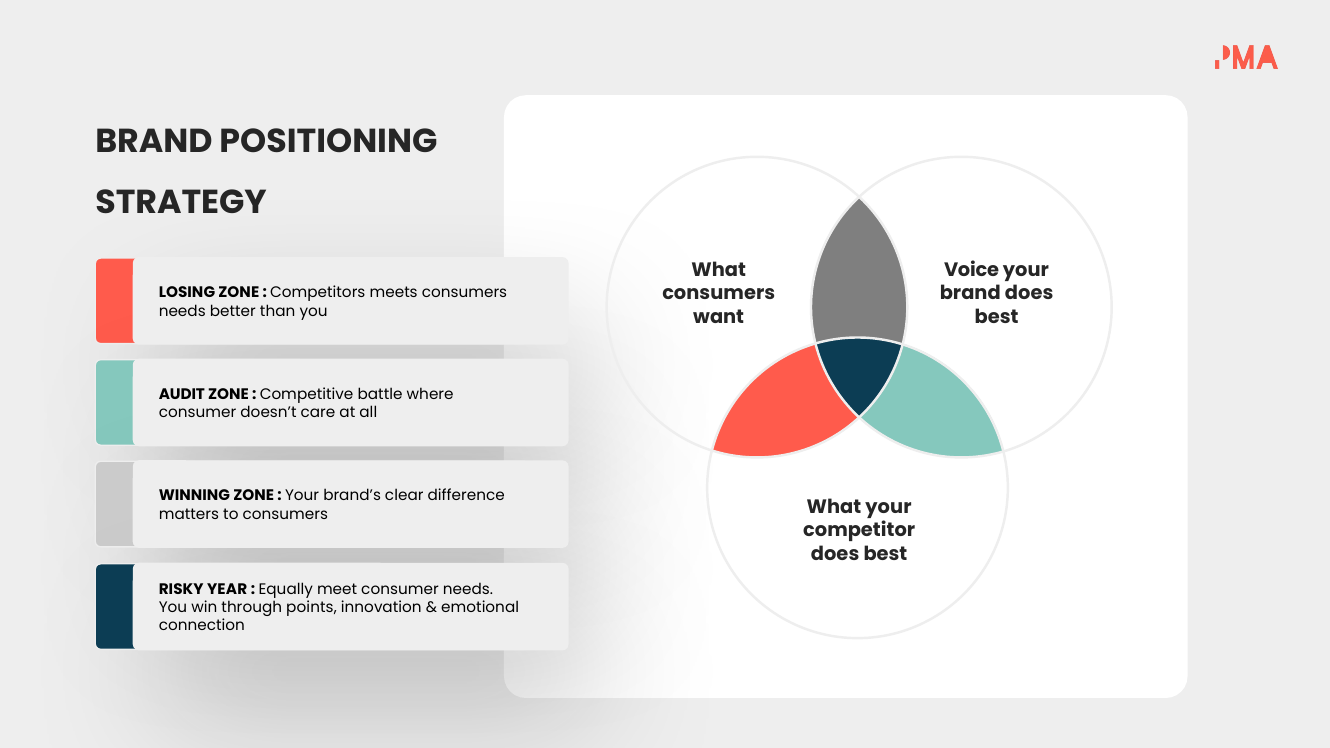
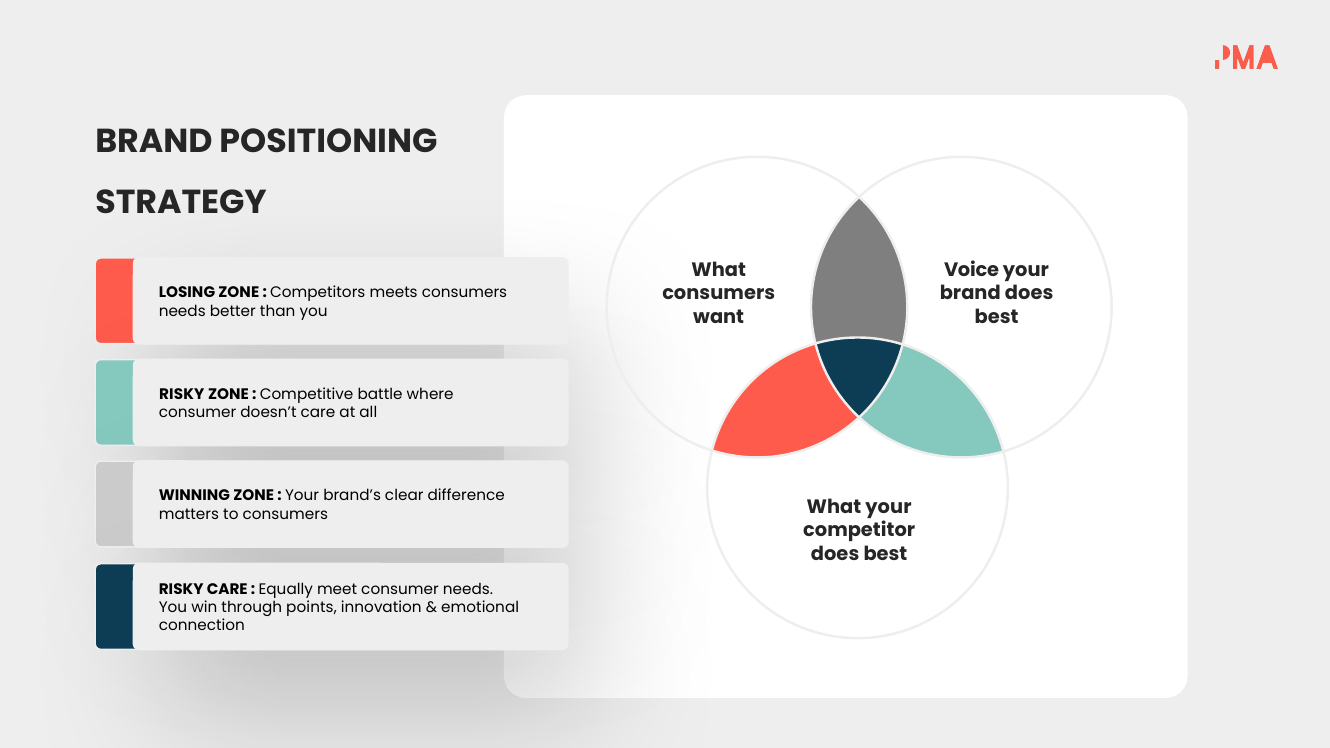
AUDIT: AUDIT -> RISKY (182, 394)
RISKY YEAR: YEAR -> CARE (227, 589)
